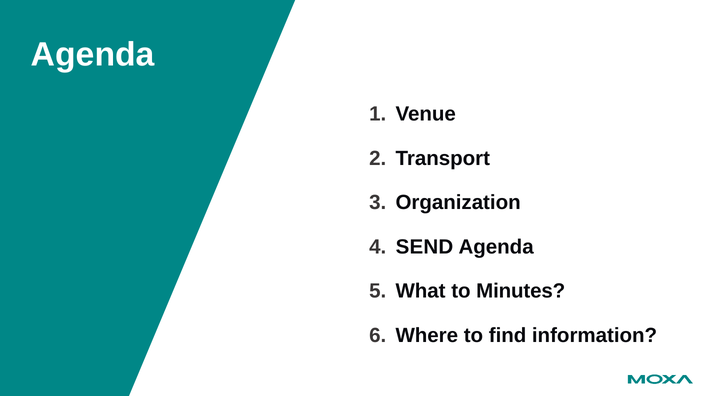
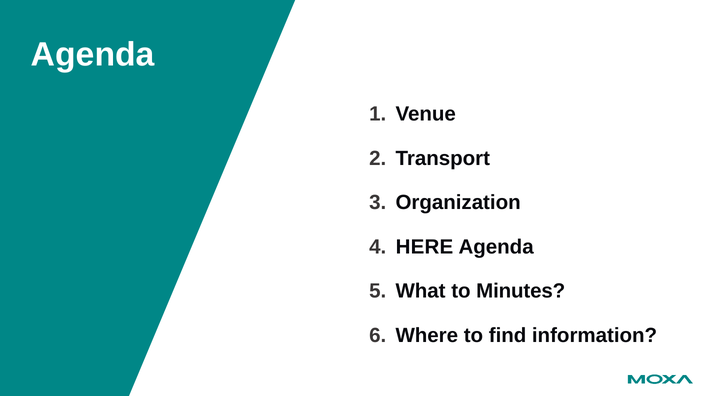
SEND: SEND -> HERE (424, 247)
